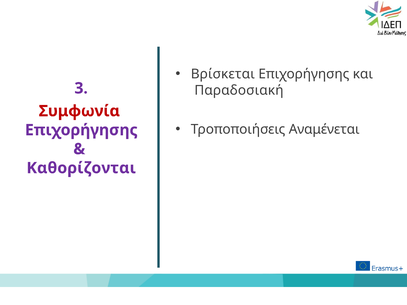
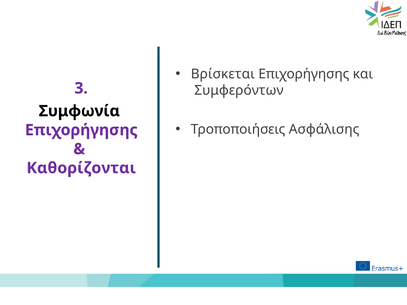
Παραδοσιακή: Παραδοσιακή -> Συμφερόντων (239, 90)
Συμφωνία colour: red -> black (79, 111)
Αναμένεται: Αναμένεται -> Ασφάλισης (324, 129)
